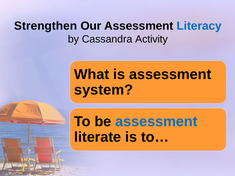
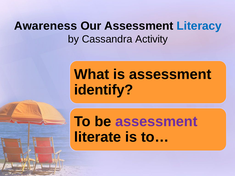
Strengthen: Strengthen -> Awareness (46, 26)
system: system -> identify (104, 90)
assessment colour: blue -> purple (156, 122)
